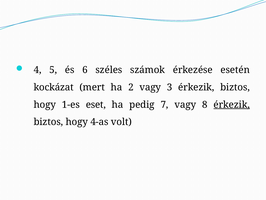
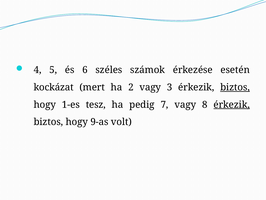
biztos underline: none -> present (235, 87)
eset: eset -> tesz (96, 104)
4-as: 4-as -> 9-as (99, 122)
